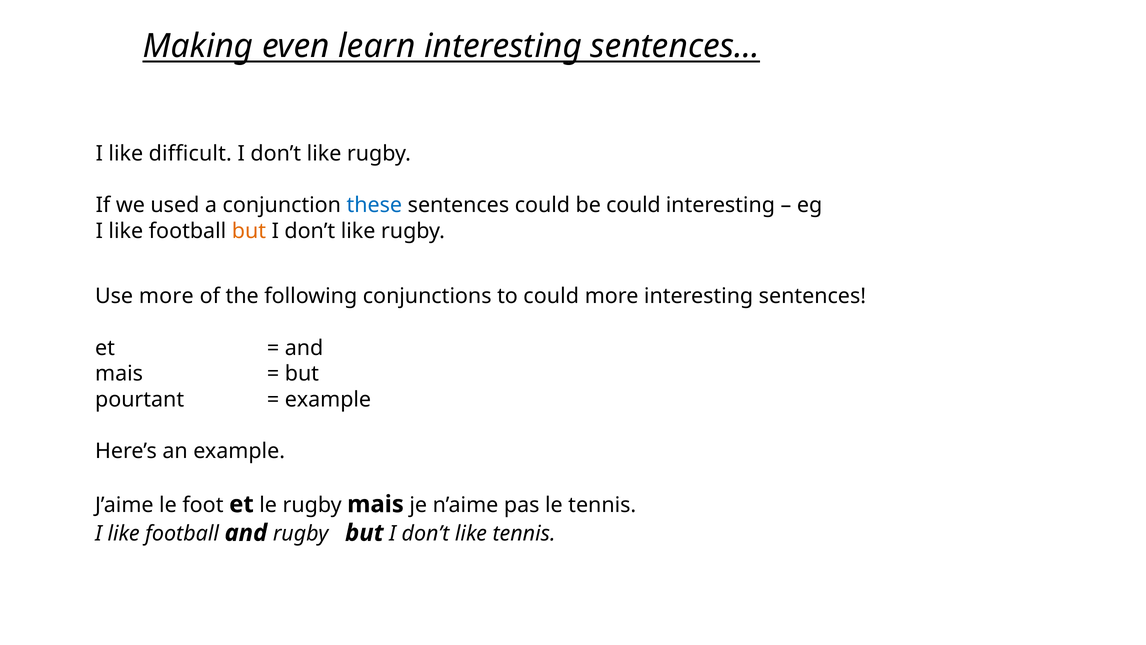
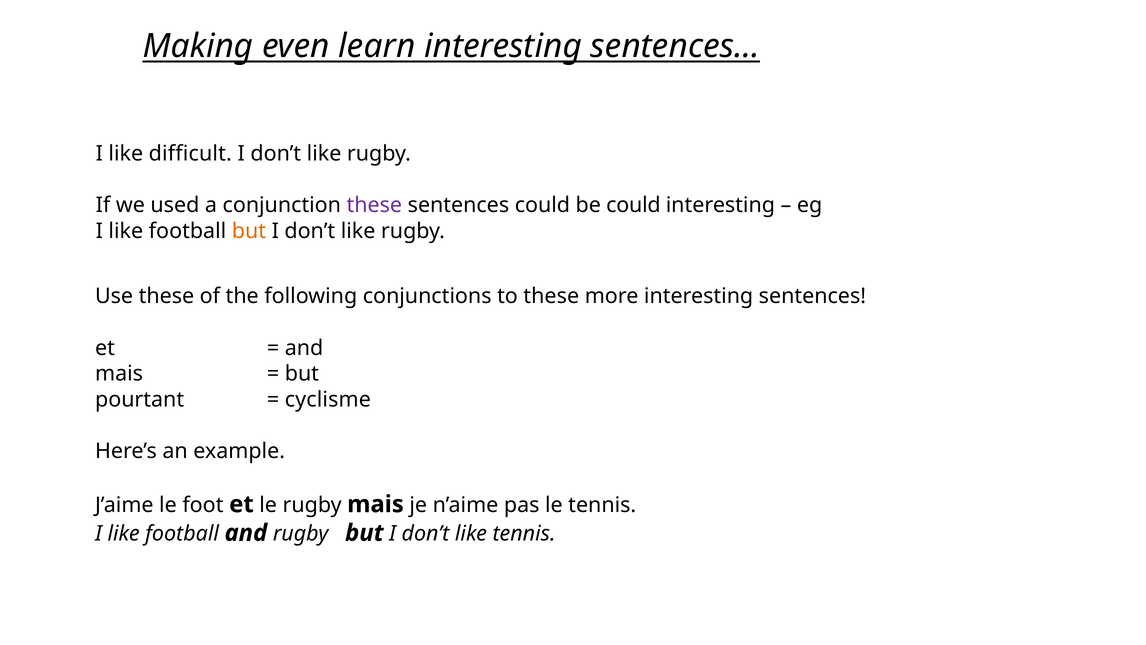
these colour: blue -> purple (374, 205)
Use more: more -> these (166, 296)
to could: could -> these (551, 296)
example: example -> cyclisme (328, 399)
